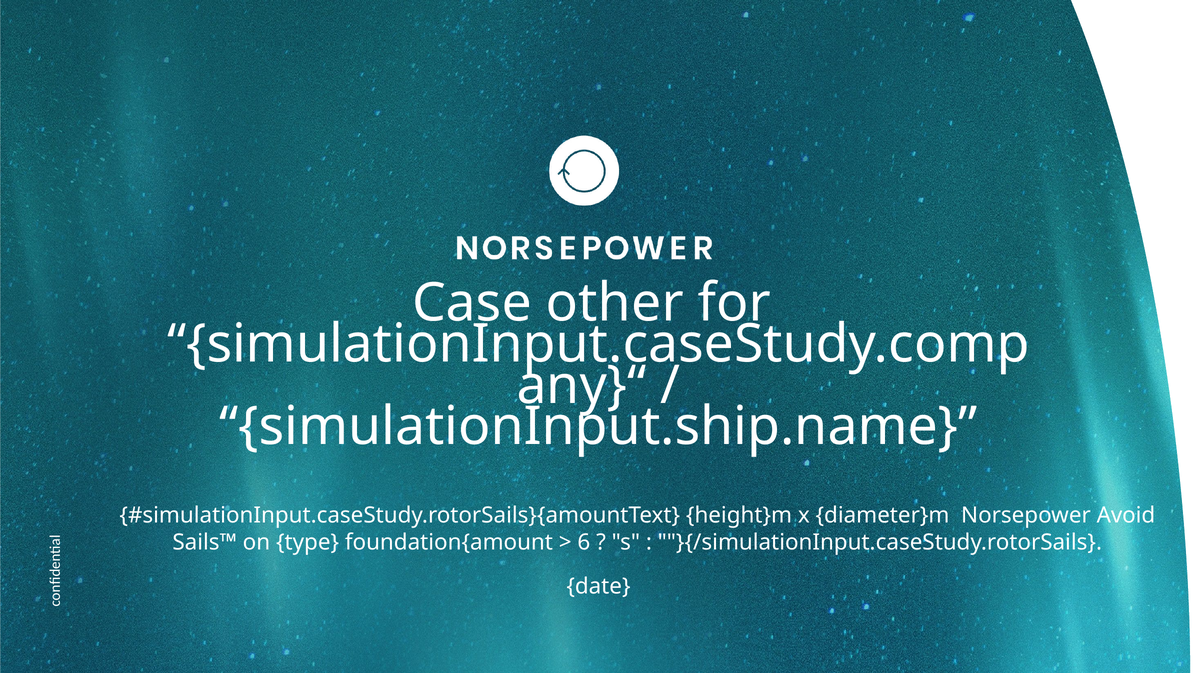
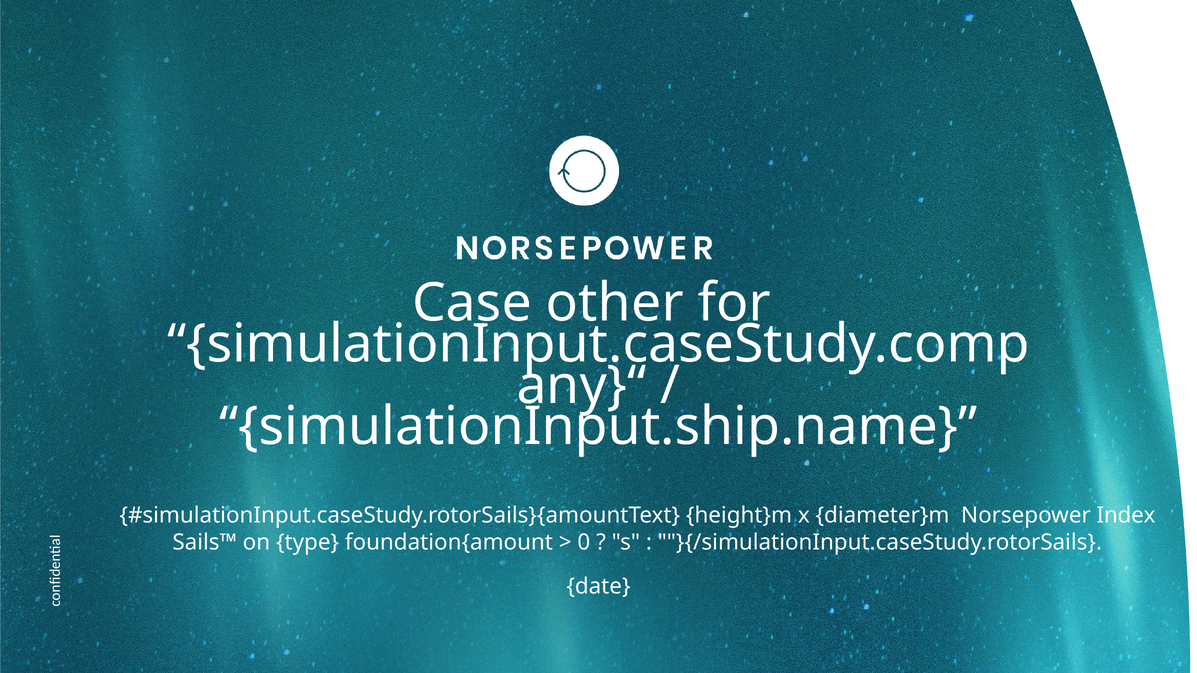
Avoid: Avoid -> Index (1126, 516)
6: 6 -> 0 (584, 543)
